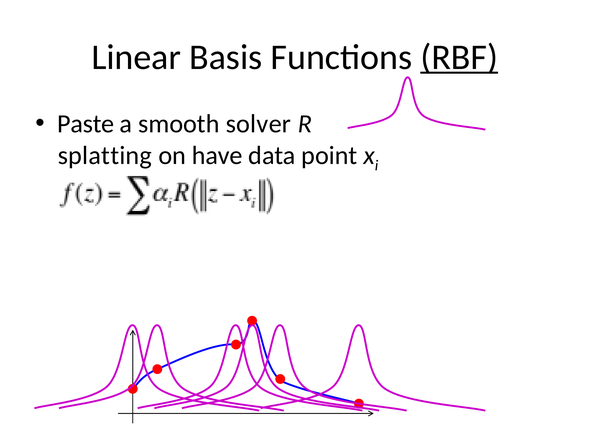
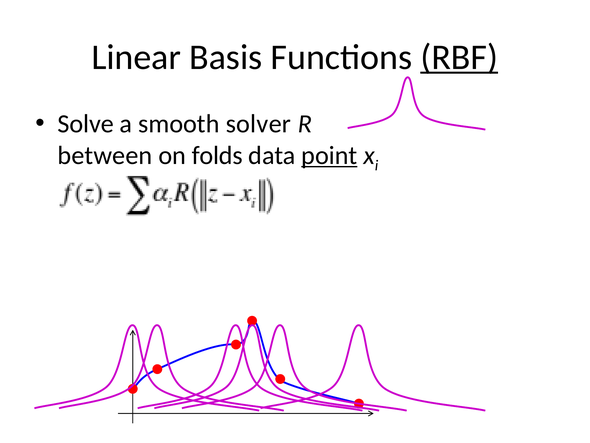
Paste: Paste -> Solve (86, 124)
splatting: splatting -> between (105, 155)
have: have -> folds (217, 155)
point underline: none -> present (329, 155)
